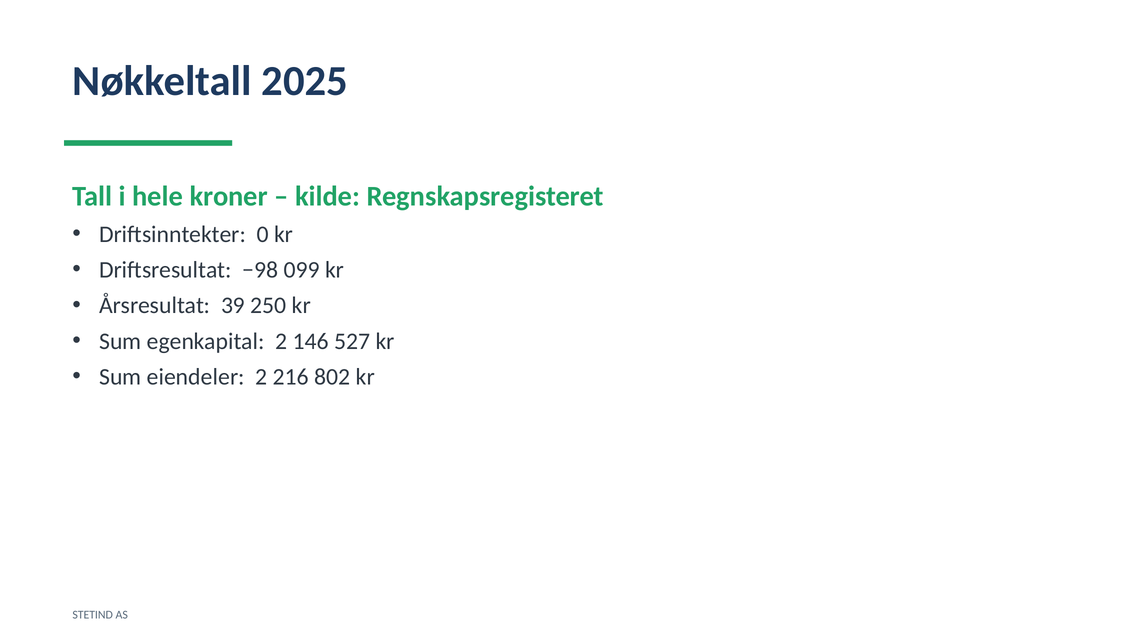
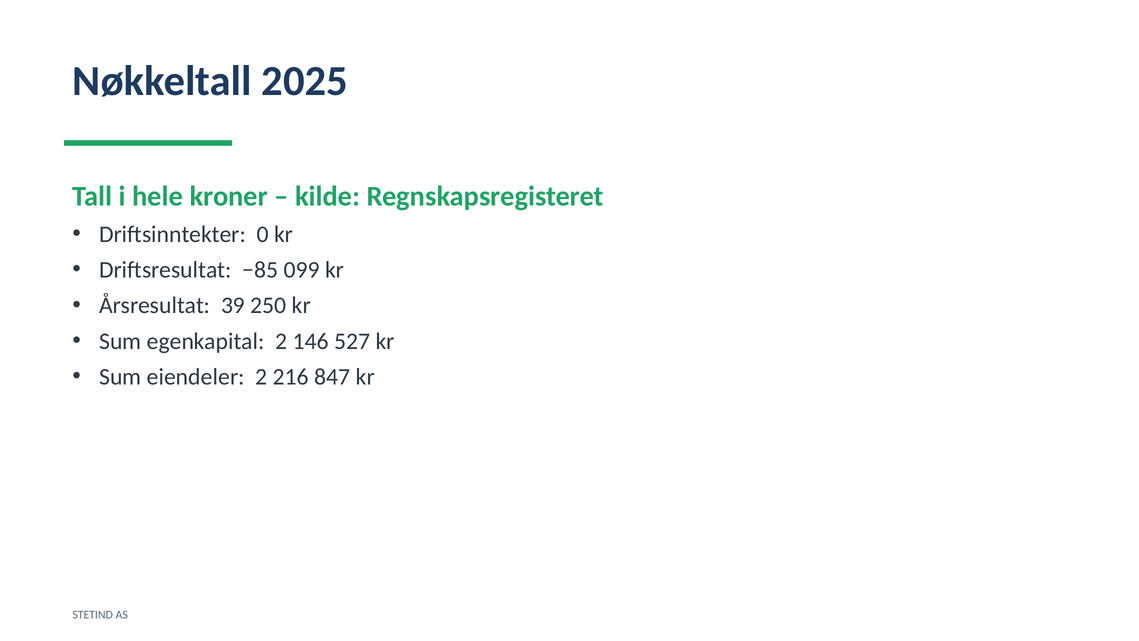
−98: −98 -> −85 (260, 270)
802: 802 -> 847 (332, 377)
